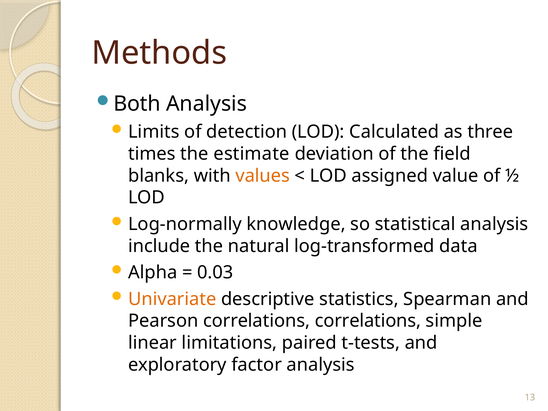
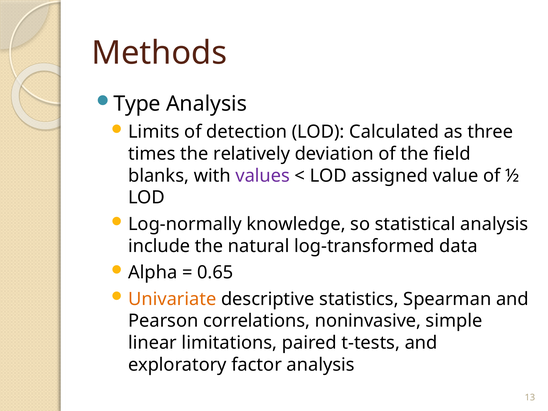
Both: Both -> Type (137, 104)
estimate: estimate -> relatively (252, 154)
values colour: orange -> purple (263, 176)
0.03: 0.03 -> 0.65 (215, 273)
correlations correlations: correlations -> noninvasive (368, 321)
